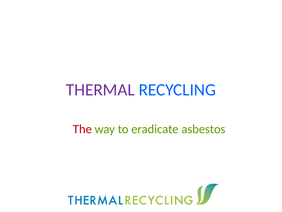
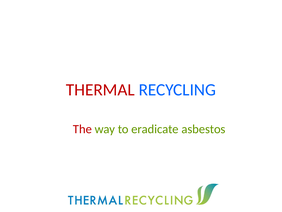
THERMAL colour: purple -> red (100, 90)
